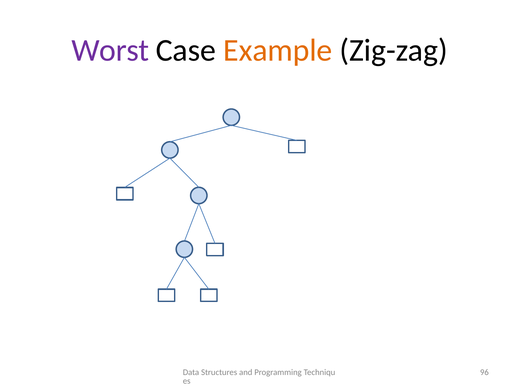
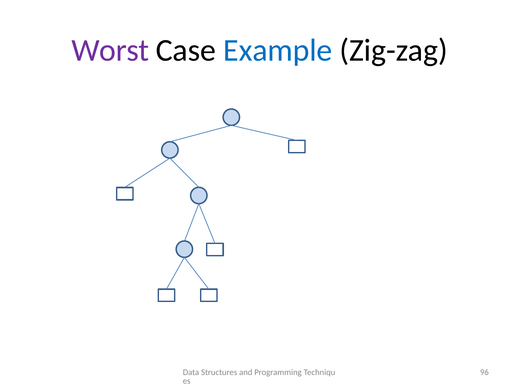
Example colour: orange -> blue (278, 50)
